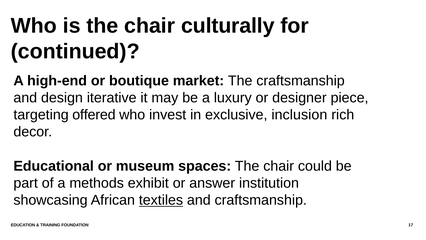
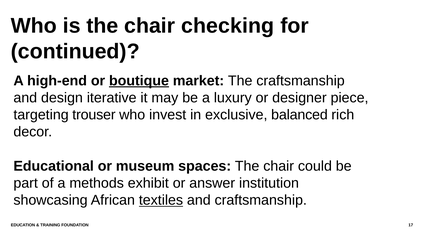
culturally: culturally -> checking (228, 26)
boutique underline: none -> present (139, 81)
offered: offered -> trouser (94, 115)
inclusion: inclusion -> balanced (299, 115)
